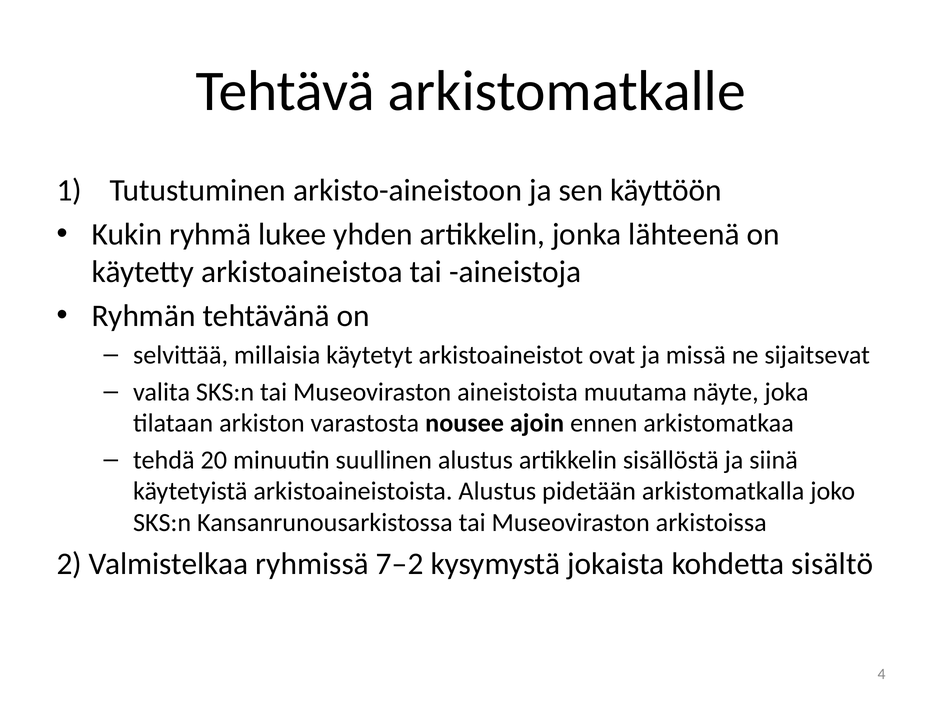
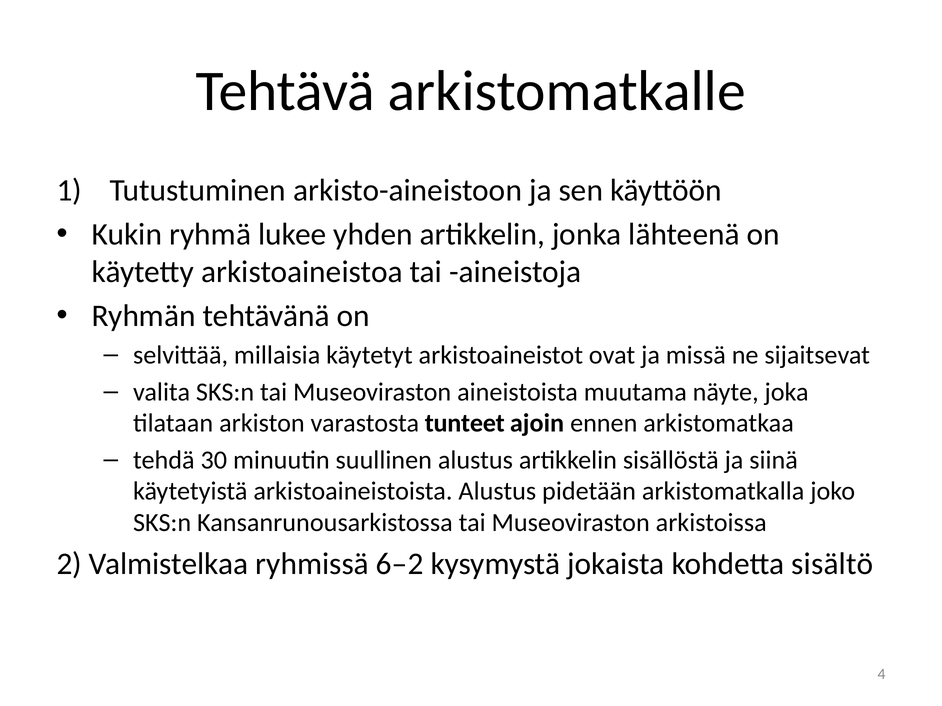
nousee: nousee -> tunteet (465, 424)
20: 20 -> 30 (214, 460)
7–2: 7–2 -> 6–2 (400, 564)
